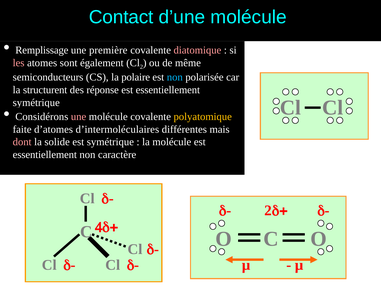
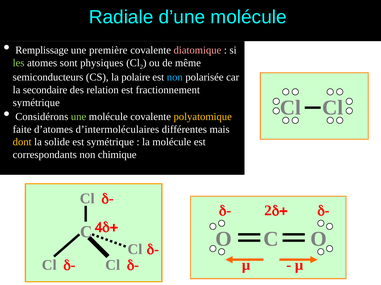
Contact: Contact -> Radiale (121, 17)
les colour: pink -> light green (19, 63)
également: également -> physiques (102, 63)
structurent: structurent -> secondaire (45, 90)
réponse: réponse -> relation (103, 90)
essentiellement: essentiellement -> fractionnement (168, 90)
une colour: pink -> light green (79, 117)
dont colour: pink -> yellow (22, 142)
essentiellement: essentiellement -> correspondants (45, 155)
caractère: caractère -> chimique (117, 155)
